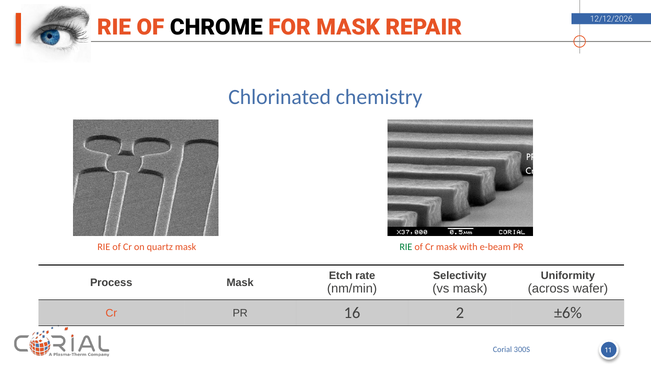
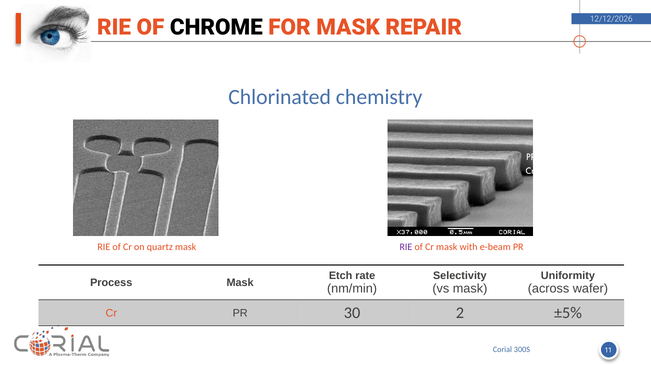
RIE colour: green -> purple (406, 247)
16: 16 -> 30 (352, 313)
±6%: ±6% -> ±5% (568, 313)
